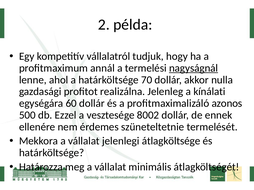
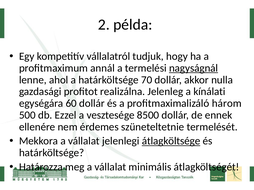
azonos: azonos -> három (227, 104)
8002: 8002 -> 8500 (148, 115)
átlagköltsége underline: none -> present (171, 141)
